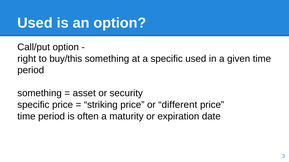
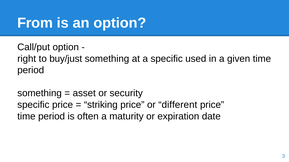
Used: Used -> From (35, 23)
buy/this: buy/this -> buy/just (66, 59)
